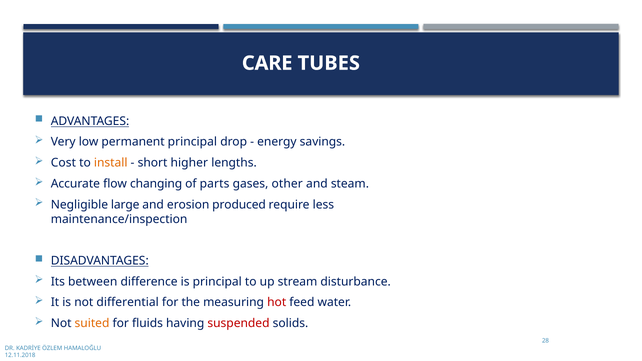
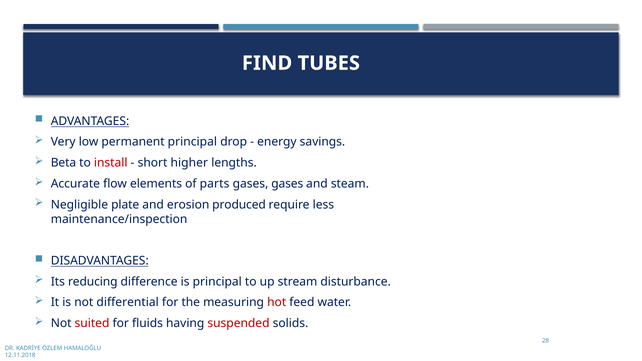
CARE: CARE -> FIND (267, 63)
Cost: Cost -> Beta (63, 163)
install colour: orange -> red (111, 163)
changing: changing -> elements (156, 184)
gases other: other -> gases (287, 184)
large: large -> plate (125, 205)
between: between -> reducing (93, 282)
suited colour: orange -> red (92, 323)
